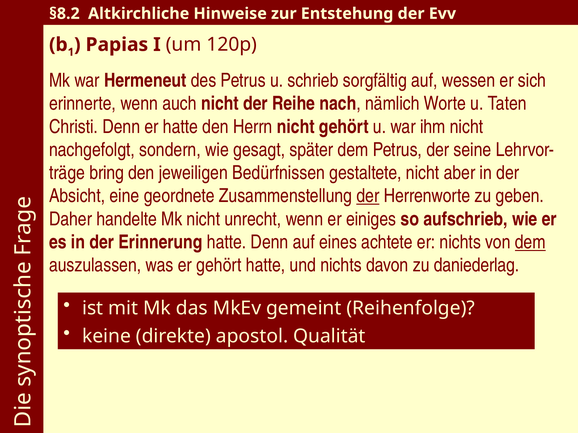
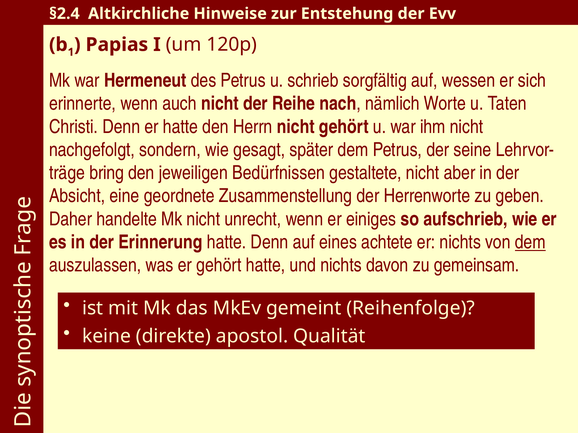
§8.2: §8.2 -> §2.4 (64, 14)
der underline: present -> none (368, 196)
daniederlag: daniederlag -> gemeinsam (477, 266)
